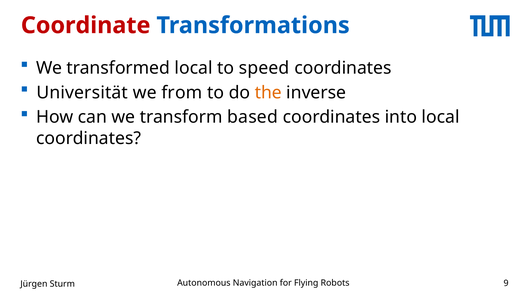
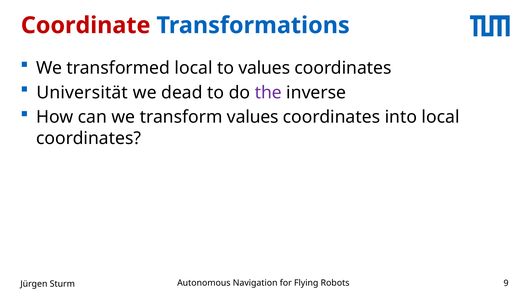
to speed: speed -> values (264, 68)
from: from -> dead (182, 92)
the colour: orange -> purple (268, 92)
transform based: based -> values (253, 117)
